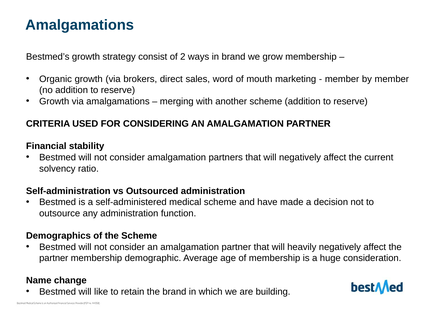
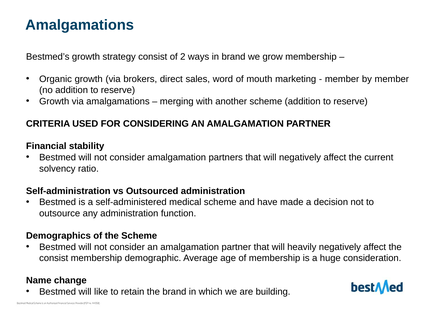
partner: partner -> consist (54, 259)
